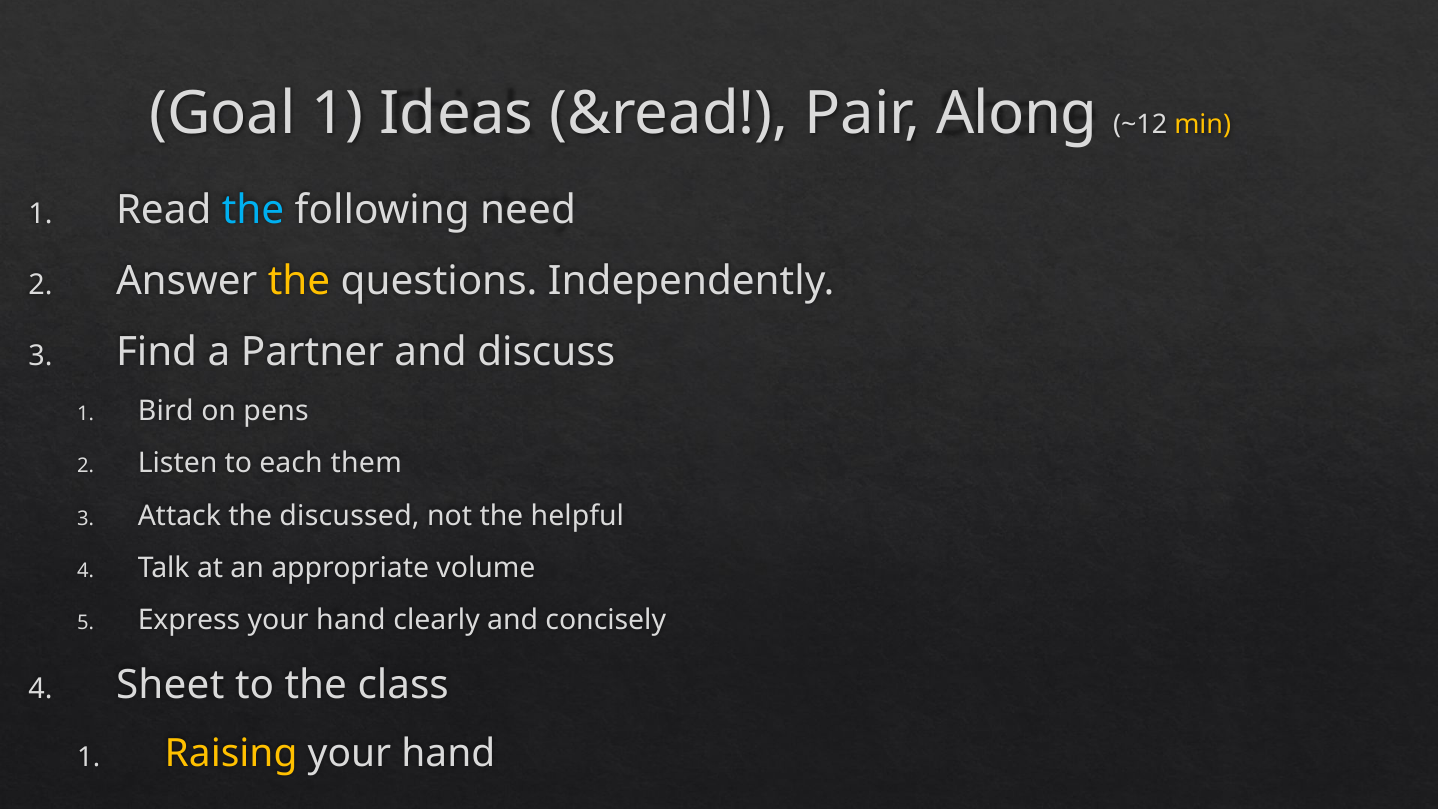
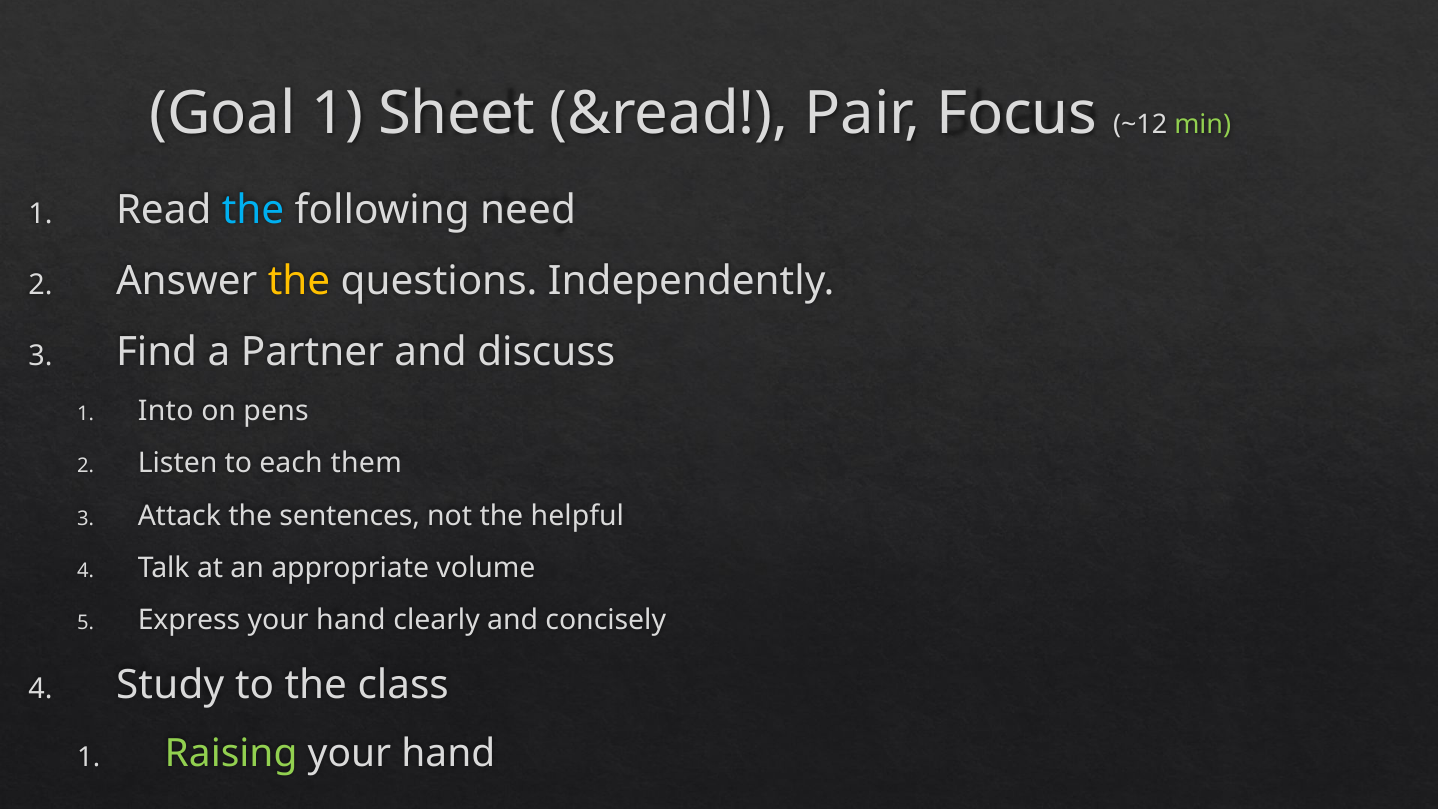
Ideas: Ideas -> Sheet (457, 114)
Along: Along -> Focus (1017, 114)
min colour: yellow -> light green (1203, 125)
Bird: Bird -> Into (166, 411)
discussed: discussed -> sentences (350, 516)
Sheet: Sheet -> Study (170, 685)
Raising colour: yellow -> light green (231, 754)
